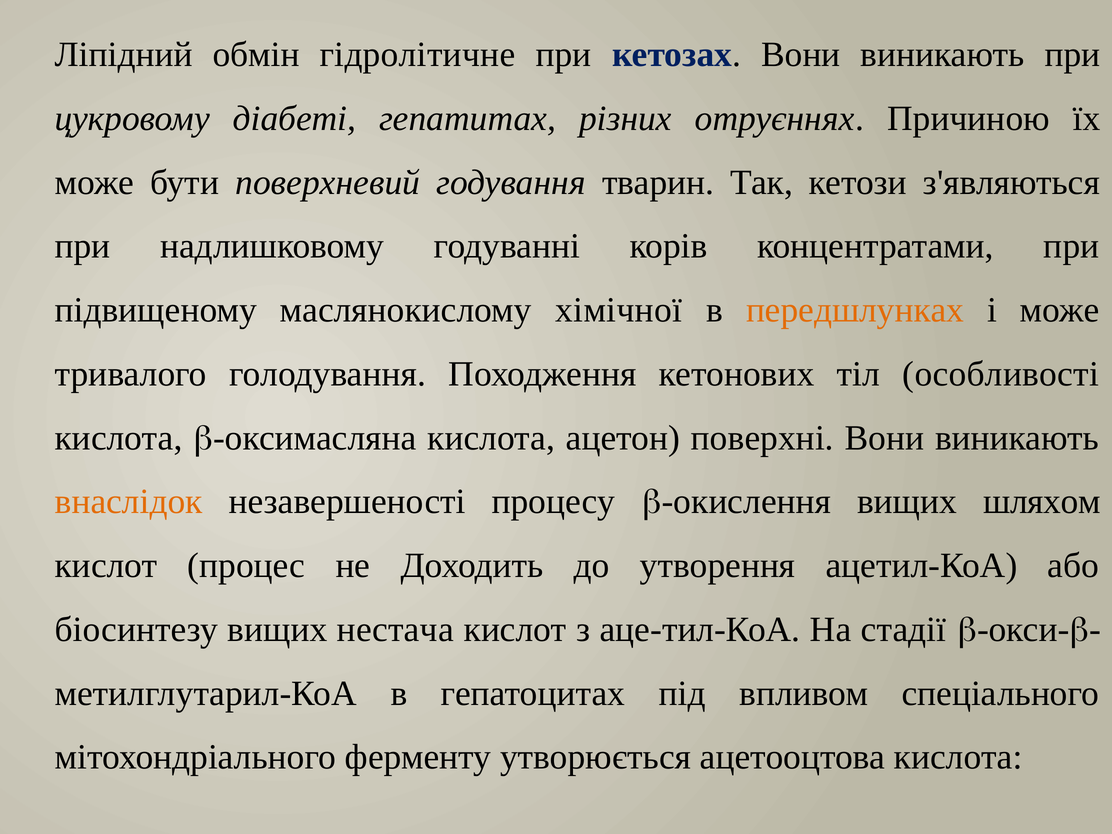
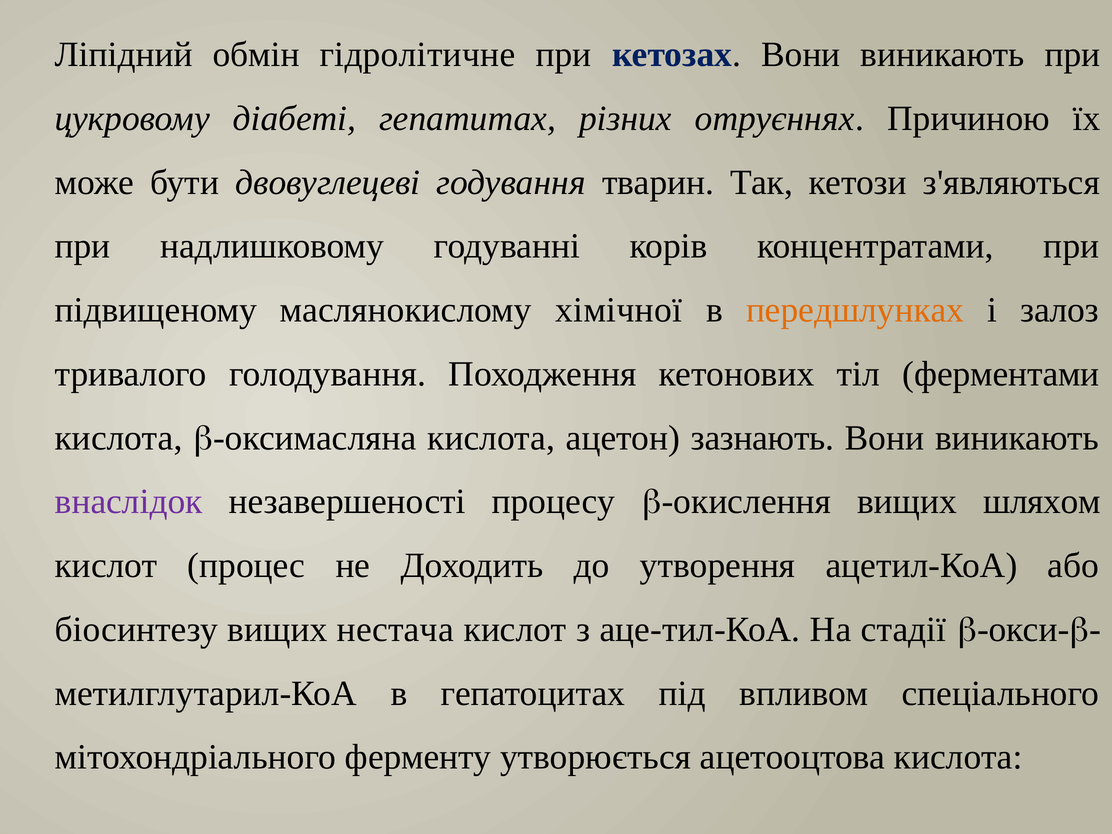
поверхневий: поверхневий -> двовуглецеві (328, 182)
і може: може -> залоз (1060, 310)
особливості: особливості -> ферментами (1001, 374)
поверхні: поверхні -> зазнають (762, 438)
внаслідок colour: orange -> purple (129, 502)
